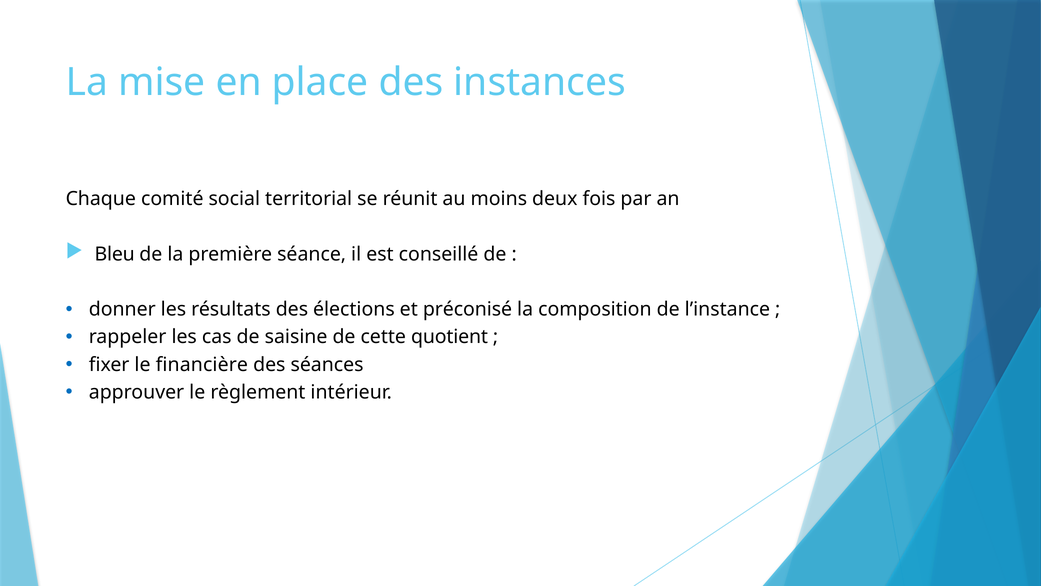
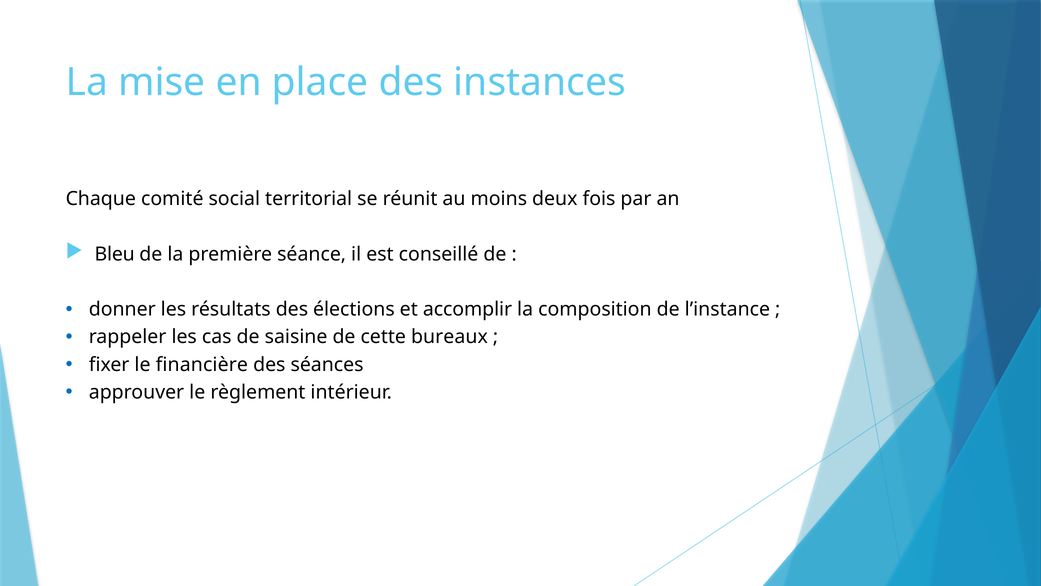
préconisé: préconisé -> accomplir (468, 309)
quotient: quotient -> bureaux (449, 337)
